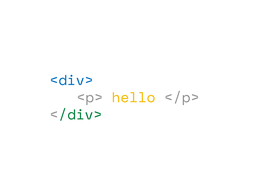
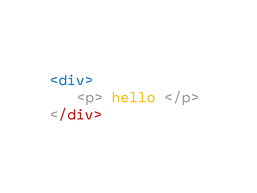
/div> colour: green -> red (80, 115)
